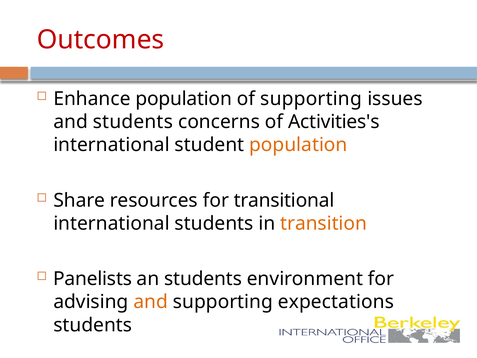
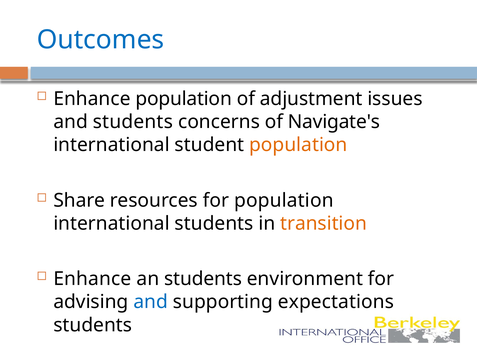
Outcomes colour: red -> blue (101, 40)
of supporting: supporting -> adjustment (311, 99)
Activities's: Activities's -> Navigate's (334, 122)
for transitional: transitional -> population (284, 200)
Panelists: Panelists -> Enhance (92, 279)
and colour: orange -> blue (151, 302)
